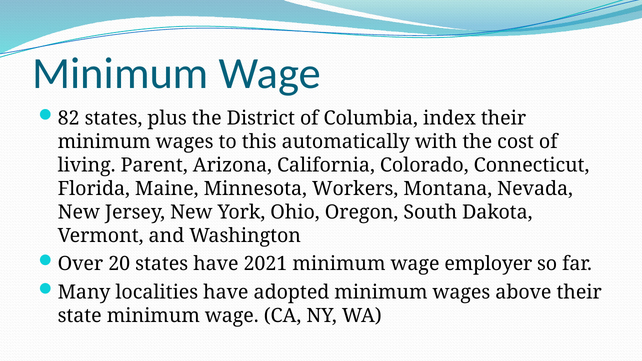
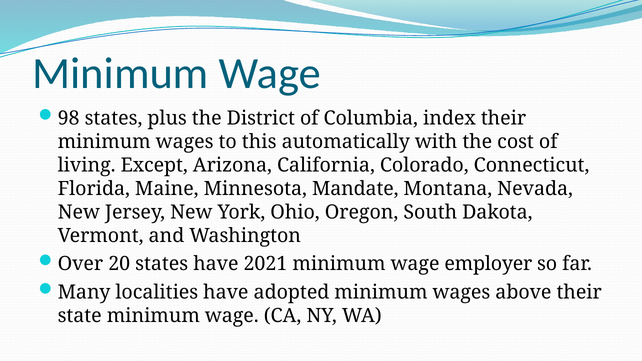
82: 82 -> 98 (69, 118)
Parent: Parent -> Except (154, 165)
Workers: Workers -> Mandate (355, 189)
